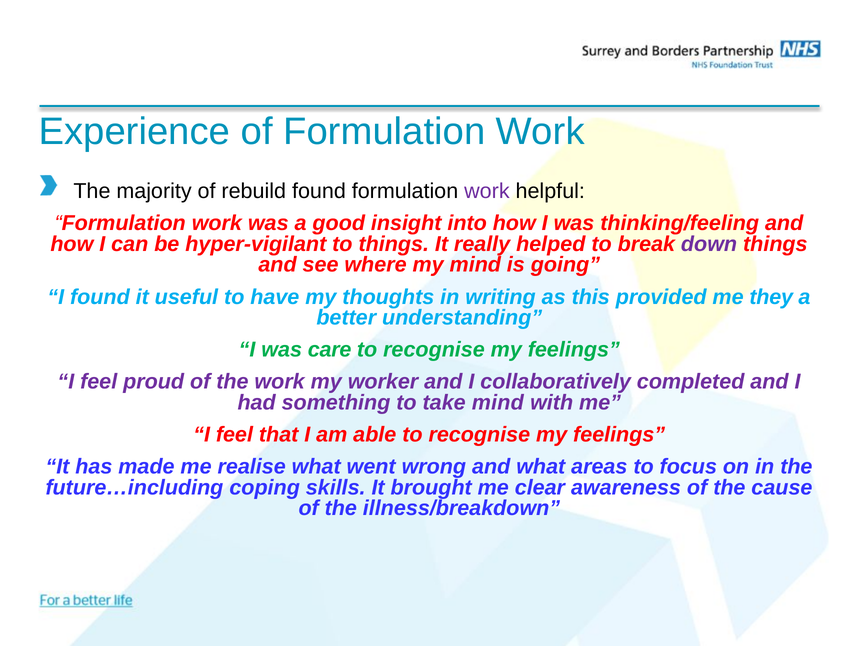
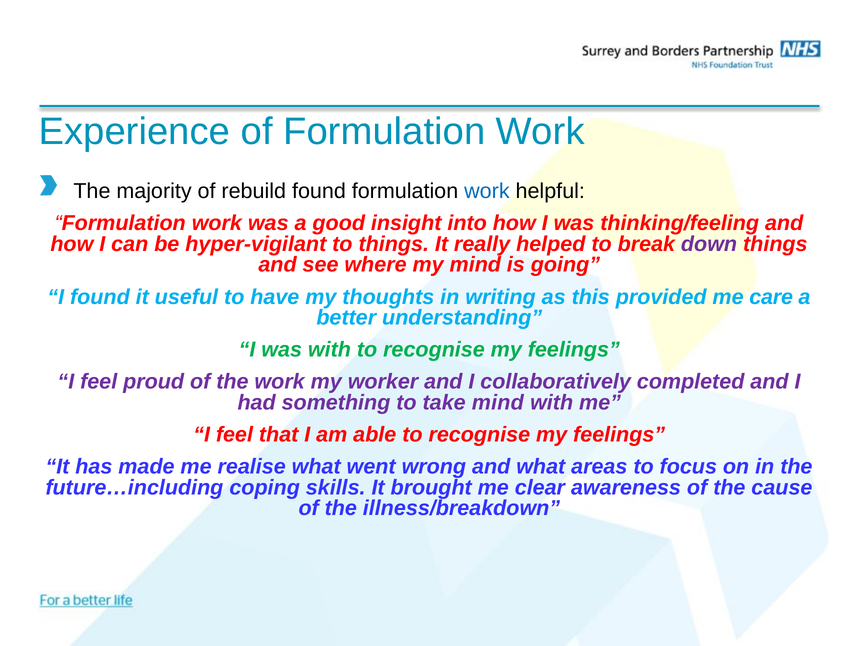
work colour: purple -> blue (487, 191)
they: they -> care (771, 297)
was care: care -> with (329, 350)
